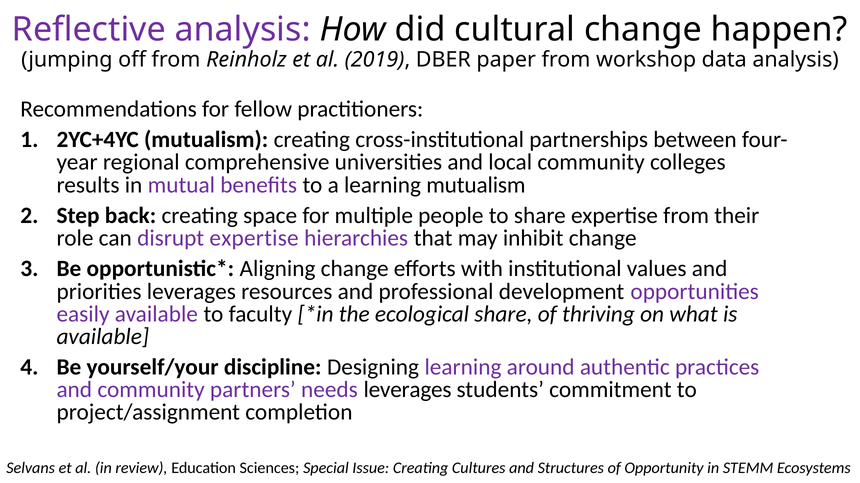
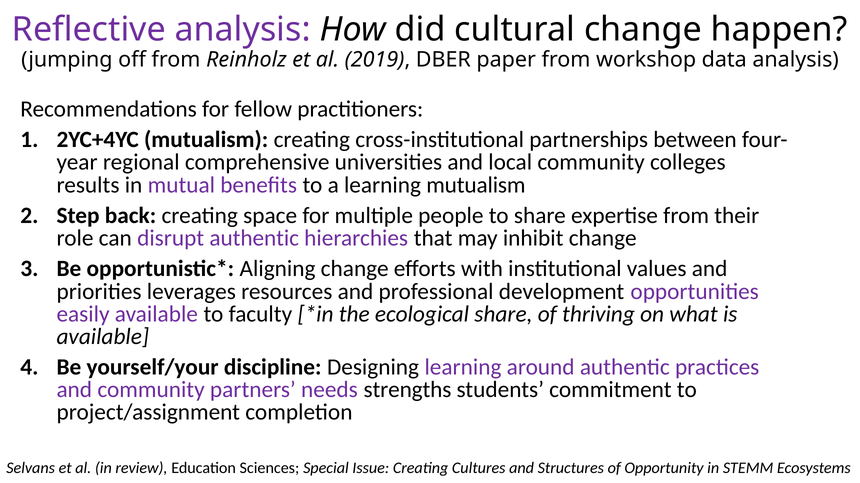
disrupt expertise: expertise -> authentic (254, 238)
needs leverages: leverages -> strengths (407, 390)
